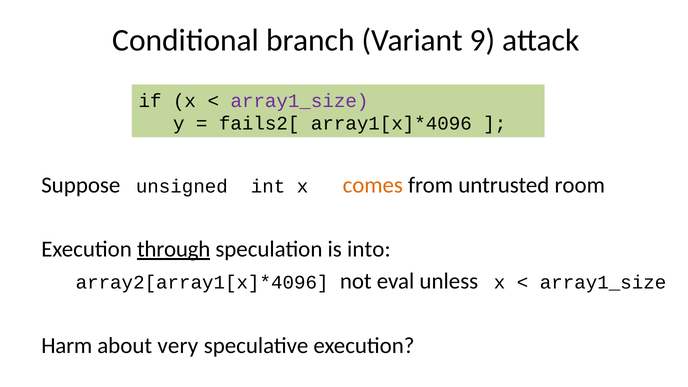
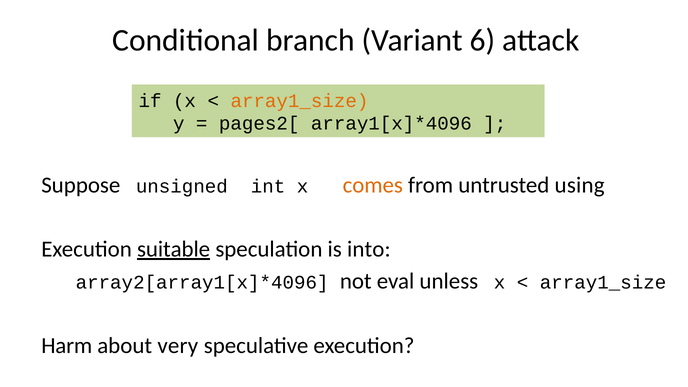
9: 9 -> 6 (483, 41)
array1_size colour: purple -> orange (299, 101)
fails2[: fails2[ -> pages2[ (259, 124)
room: room -> using (580, 185)
through: through -> suitable (174, 249)
